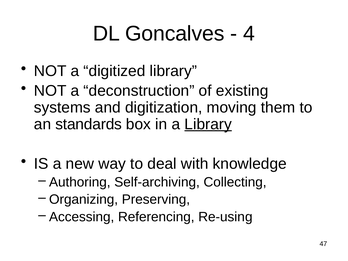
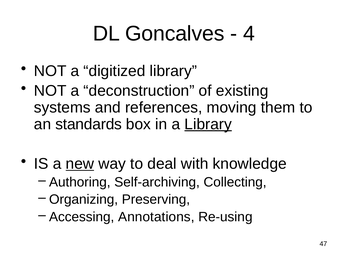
digitization: digitization -> references (164, 107)
new underline: none -> present (80, 164)
Referencing: Referencing -> Annotations (156, 217)
